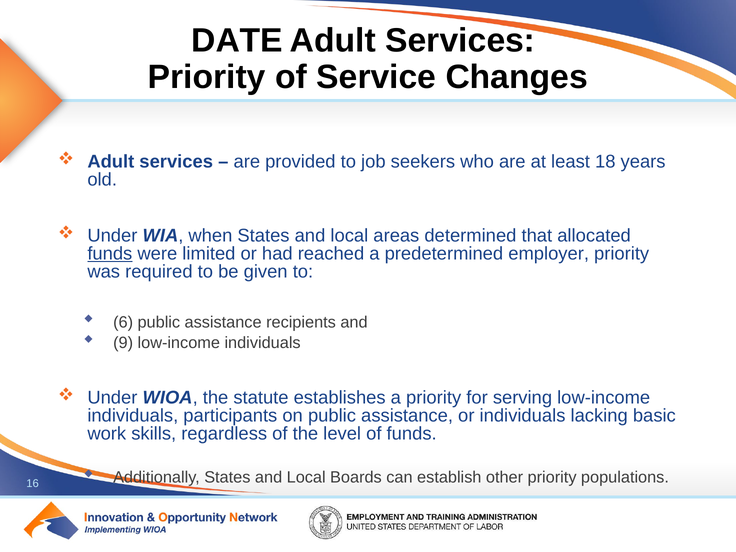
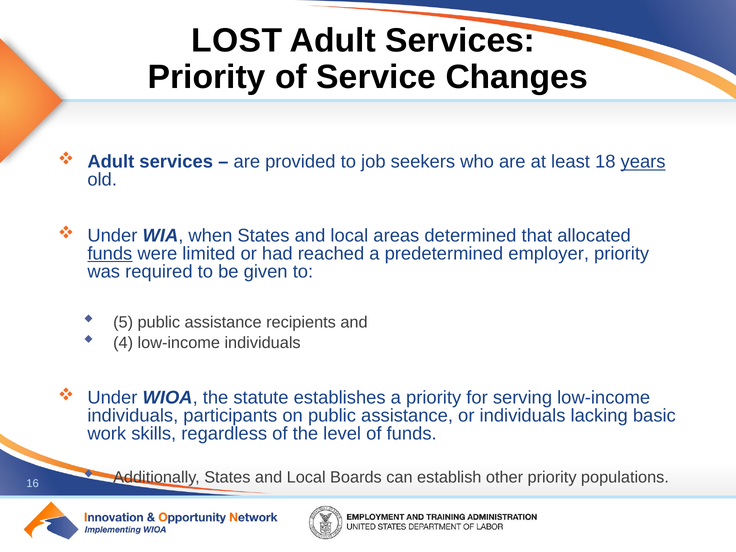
DATE: DATE -> LOST (237, 41)
years underline: none -> present (643, 162)
6: 6 -> 5 (123, 322)
9: 9 -> 4 (123, 343)
